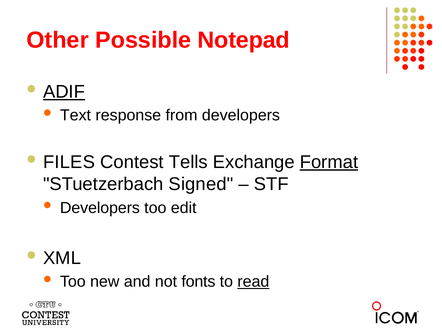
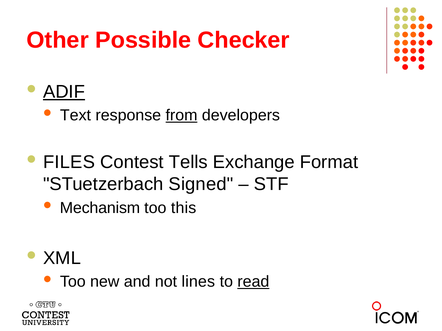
Notepad: Notepad -> Checker (244, 40)
from underline: none -> present (182, 116)
Format underline: present -> none (329, 162)
Developers: Developers -> Mechanism (100, 208)
edit: edit -> this (184, 208)
fonts: fonts -> lines (198, 282)
